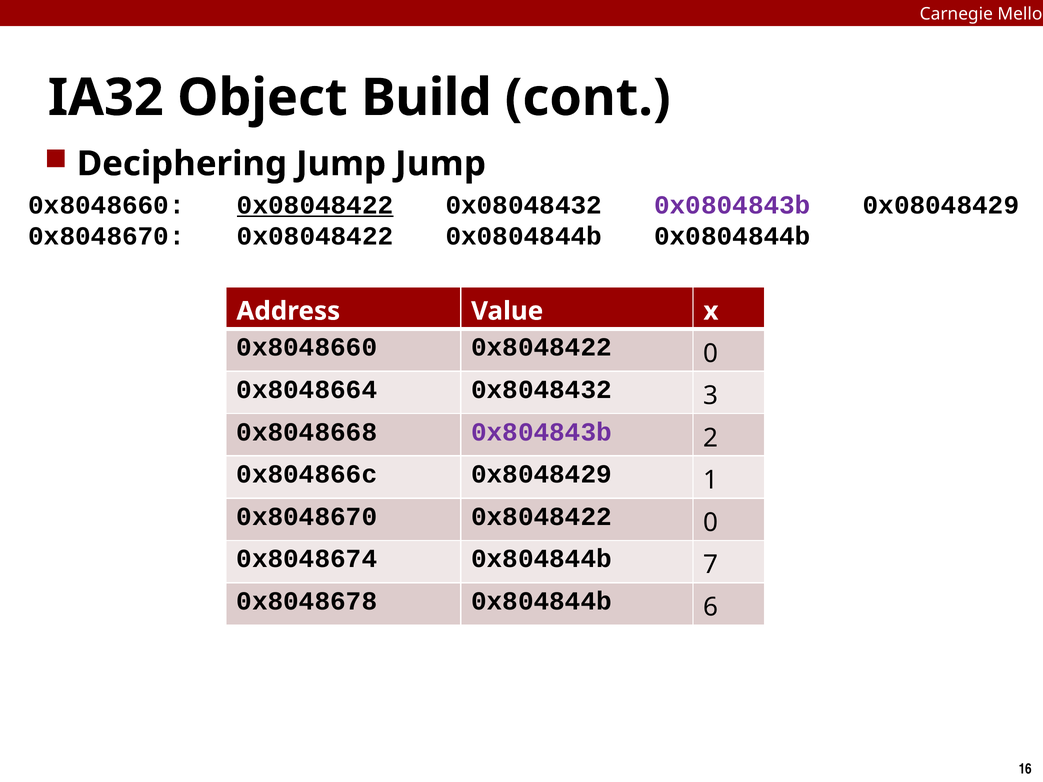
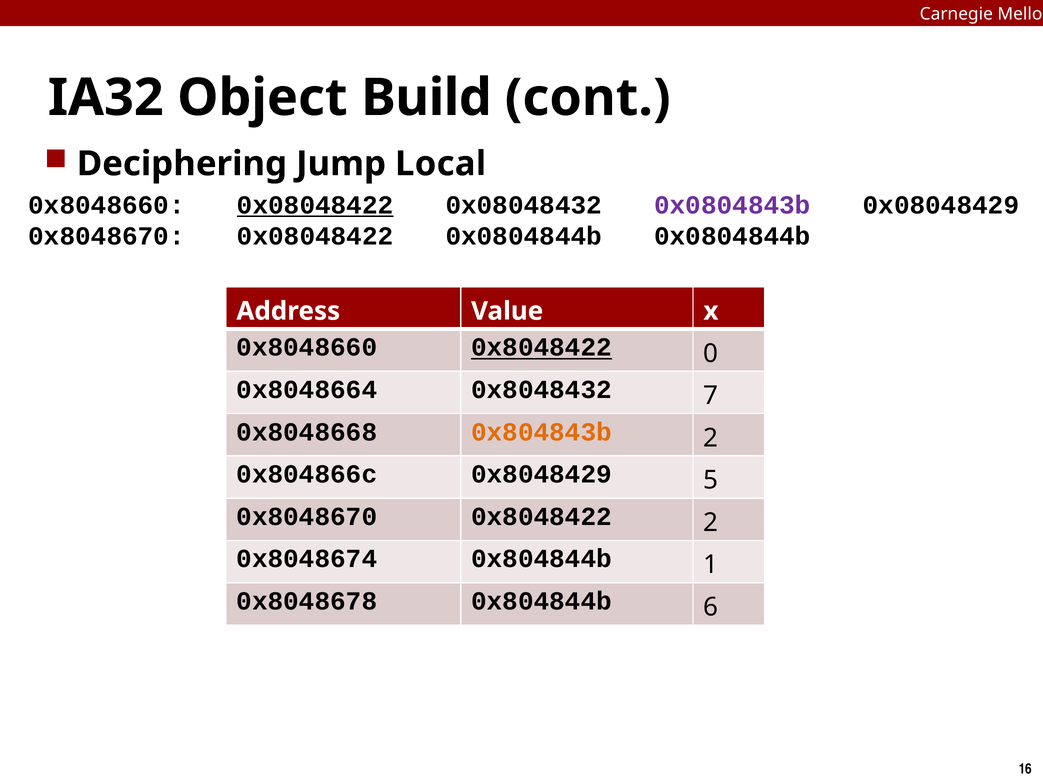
Jump Jump: Jump -> Local (441, 164)
0x8048422 underline: none -> present (541, 347)
3: 3 -> 7 (711, 396)
0x804843b colour: purple -> orange (541, 432)
1: 1 -> 5 (711, 480)
0x8048670 0x8048422 0: 0 -> 2 (711, 523)
7: 7 -> 1 (711, 565)
